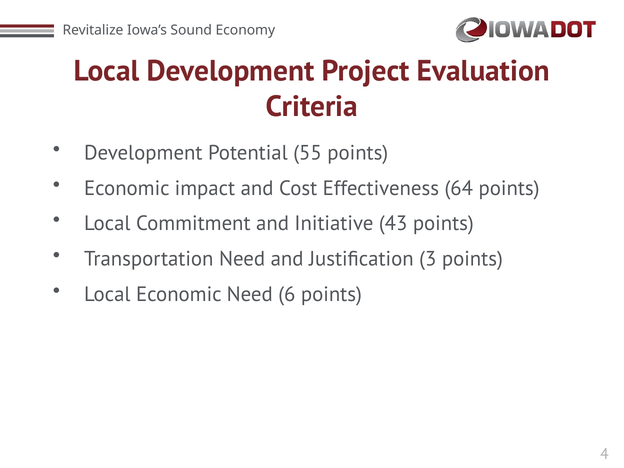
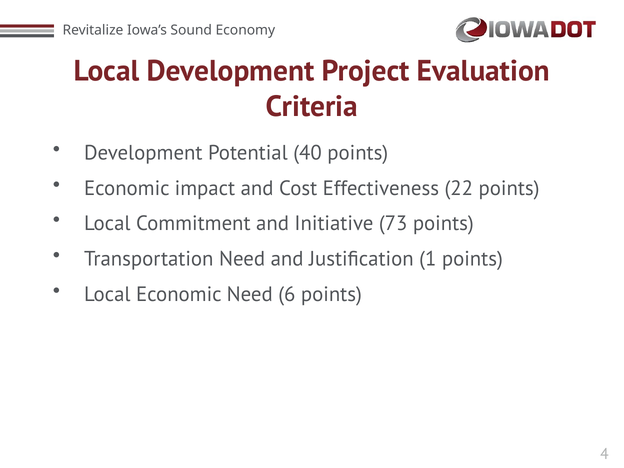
55: 55 -> 40 (308, 153)
64: 64 -> 22 (459, 188)
43: 43 -> 73 (393, 223)
3: 3 -> 1 (428, 259)
